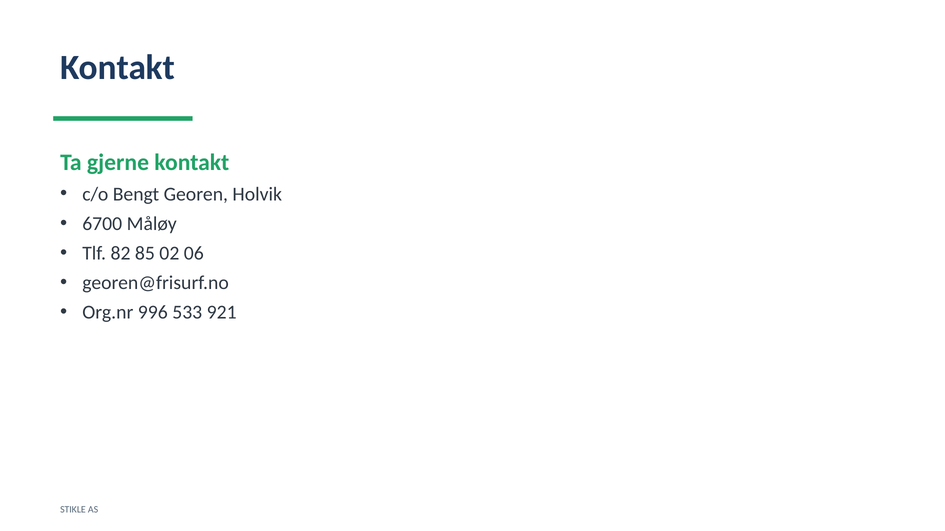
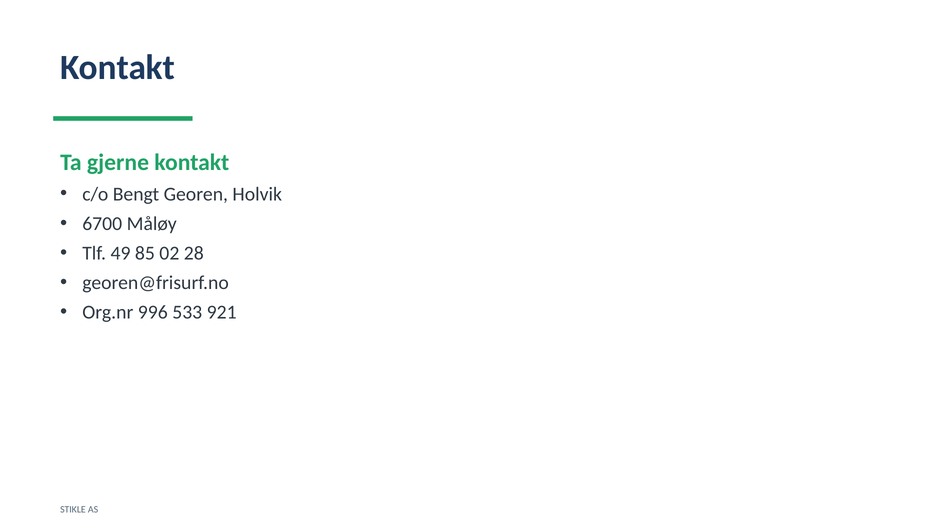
82: 82 -> 49 (121, 253)
06: 06 -> 28 (194, 253)
